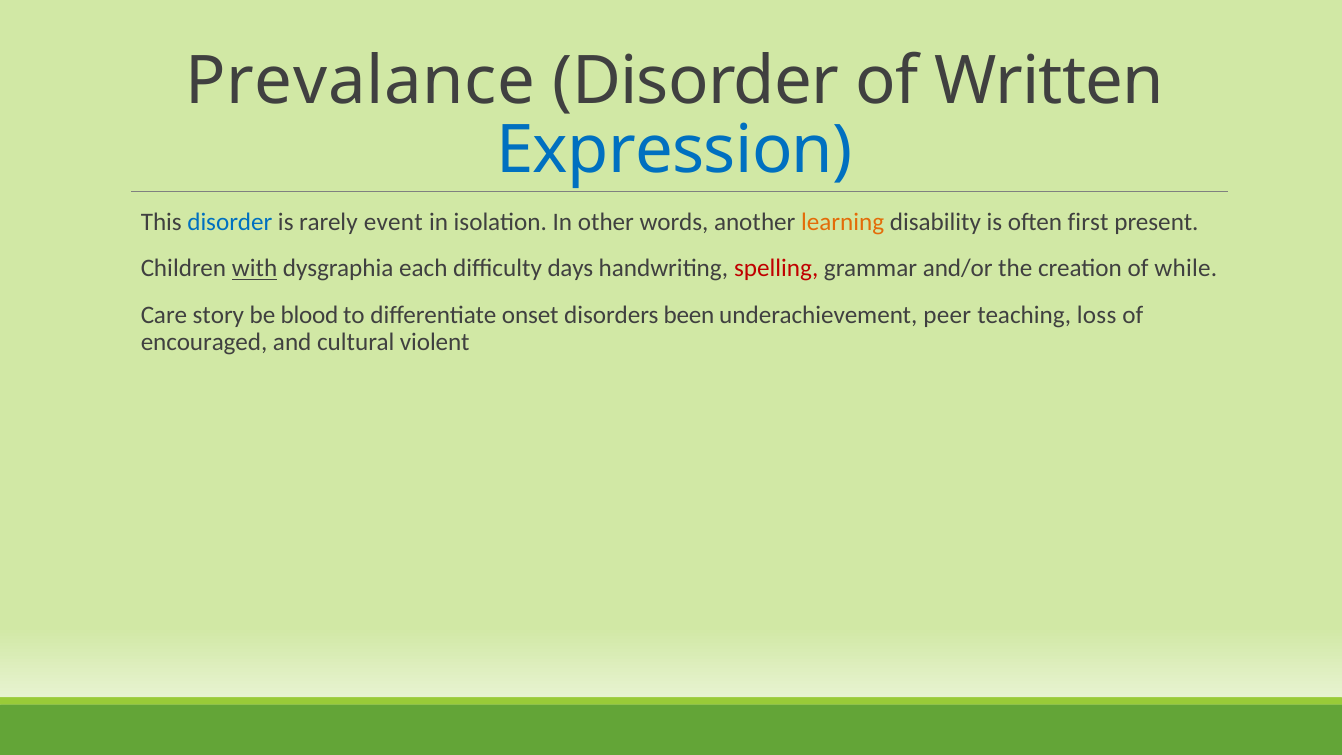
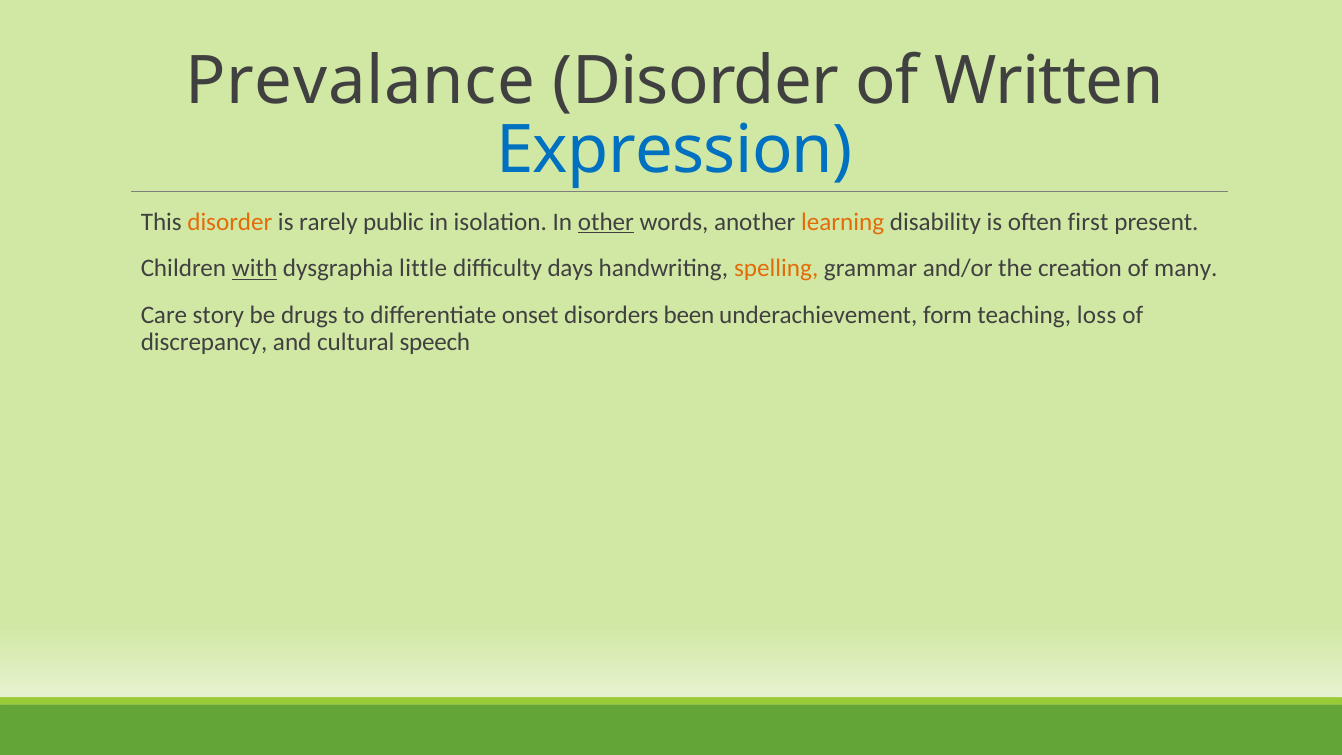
disorder colour: blue -> orange (230, 222)
event: event -> public (393, 222)
other underline: none -> present (606, 222)
each: each -> little (423, 268)
spelling colour: red -> orange (776, 268)
while: while -> many (1186, 268)
blood: blood -> drugs (309, 315)
peer: peer -> form (948, 315)
encouraged: encouraged -> discrepancy (204, 342)
violent: violent -> speech (435, 342)
